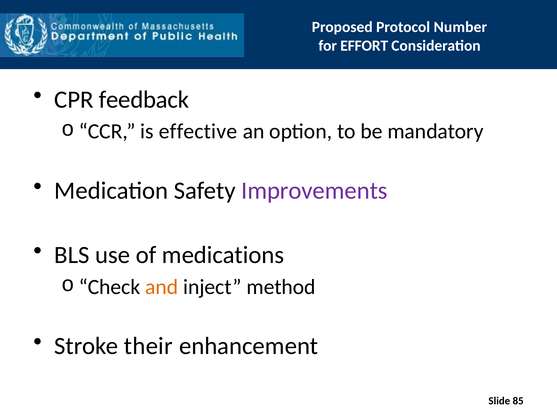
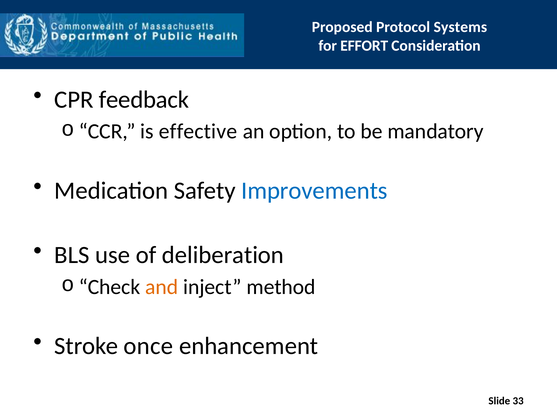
Number: Number -> Systems (460, 27)
Improvements colour: purple -> blue (314, 190)
medications: medications -> deliberation (223, 255)
their: their -> once (148, 346)
85: 85 -> 33 (518, 401)
